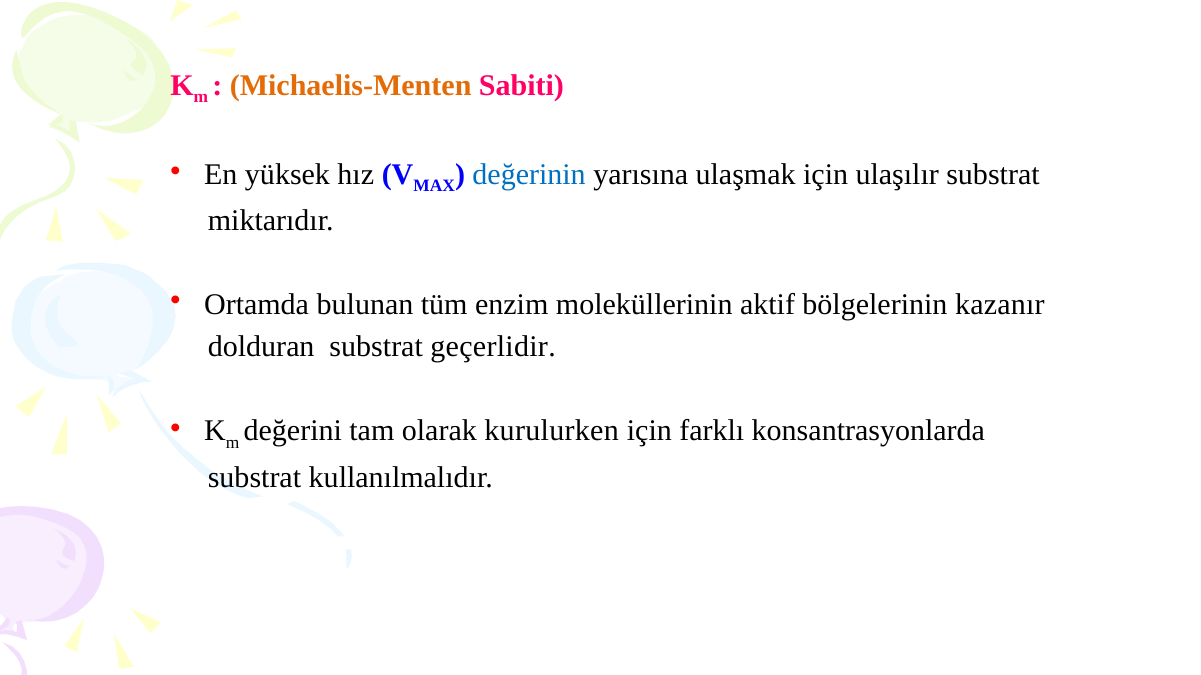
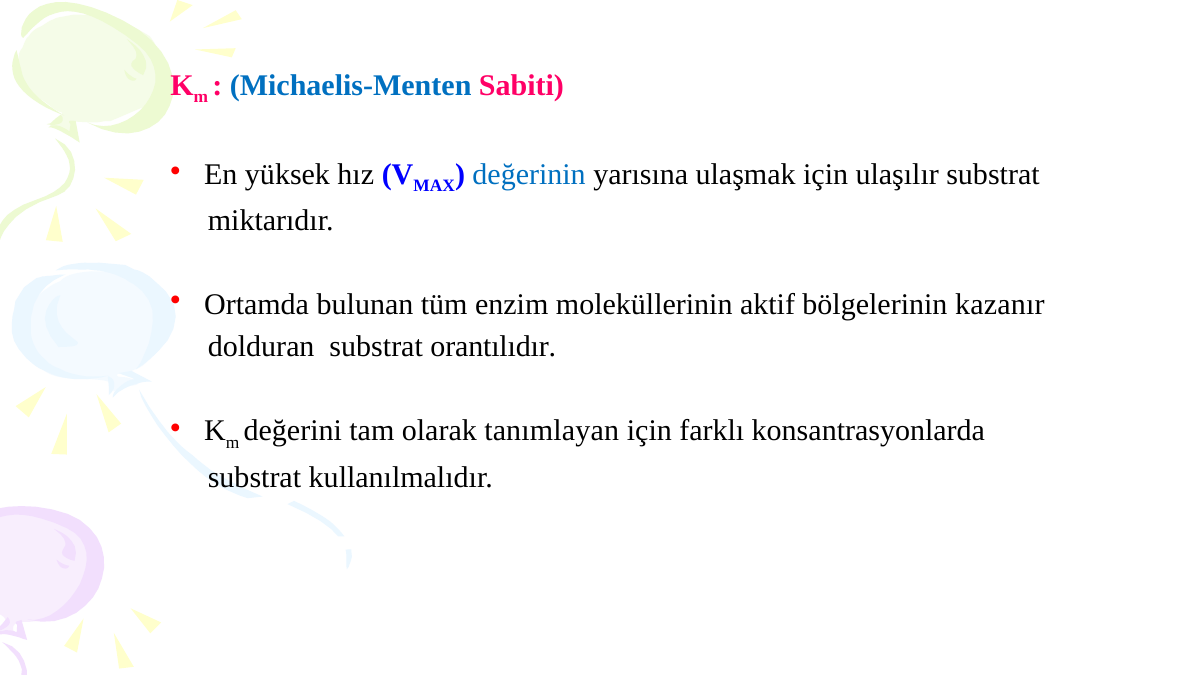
Michaelis-Menten colour: orange -> blue (351, 85)
geçerlidir: geçerlidir -> orantılıdır (493, 347)
kurulurken: kurulurken -> tanımlayan (552, 431)
